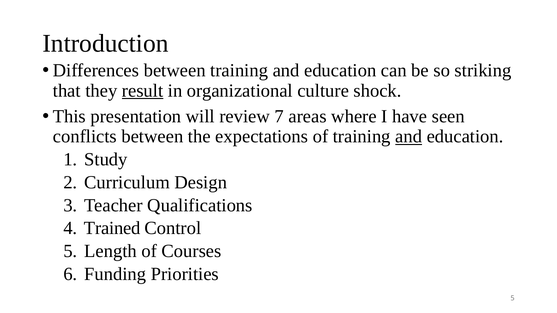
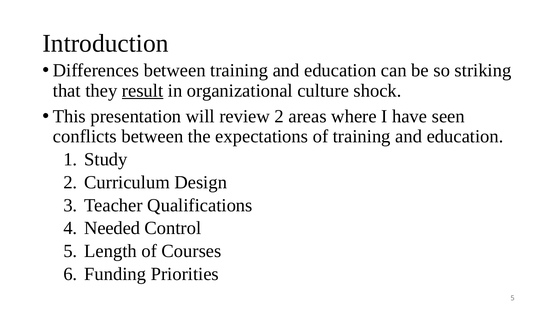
review 7: 7 -> 2 (279, 117)
and underline: present -> none (409, 137)
Trained: Trained -> Needed (112, 228)
